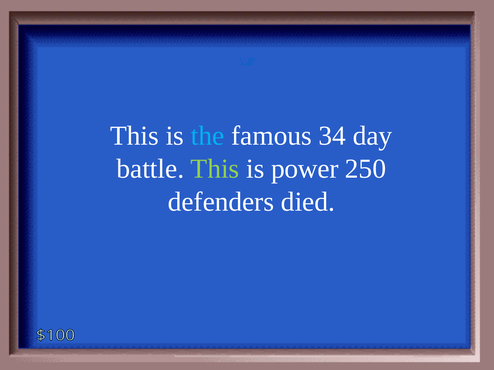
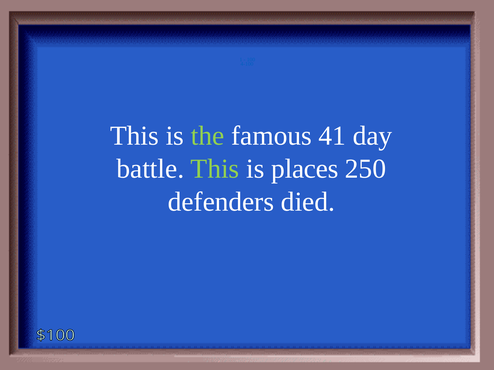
the colour: light blue -> light green (208, 136)
34: 34 -> 41 (332, 136)
power: power -> places (305, 169)
